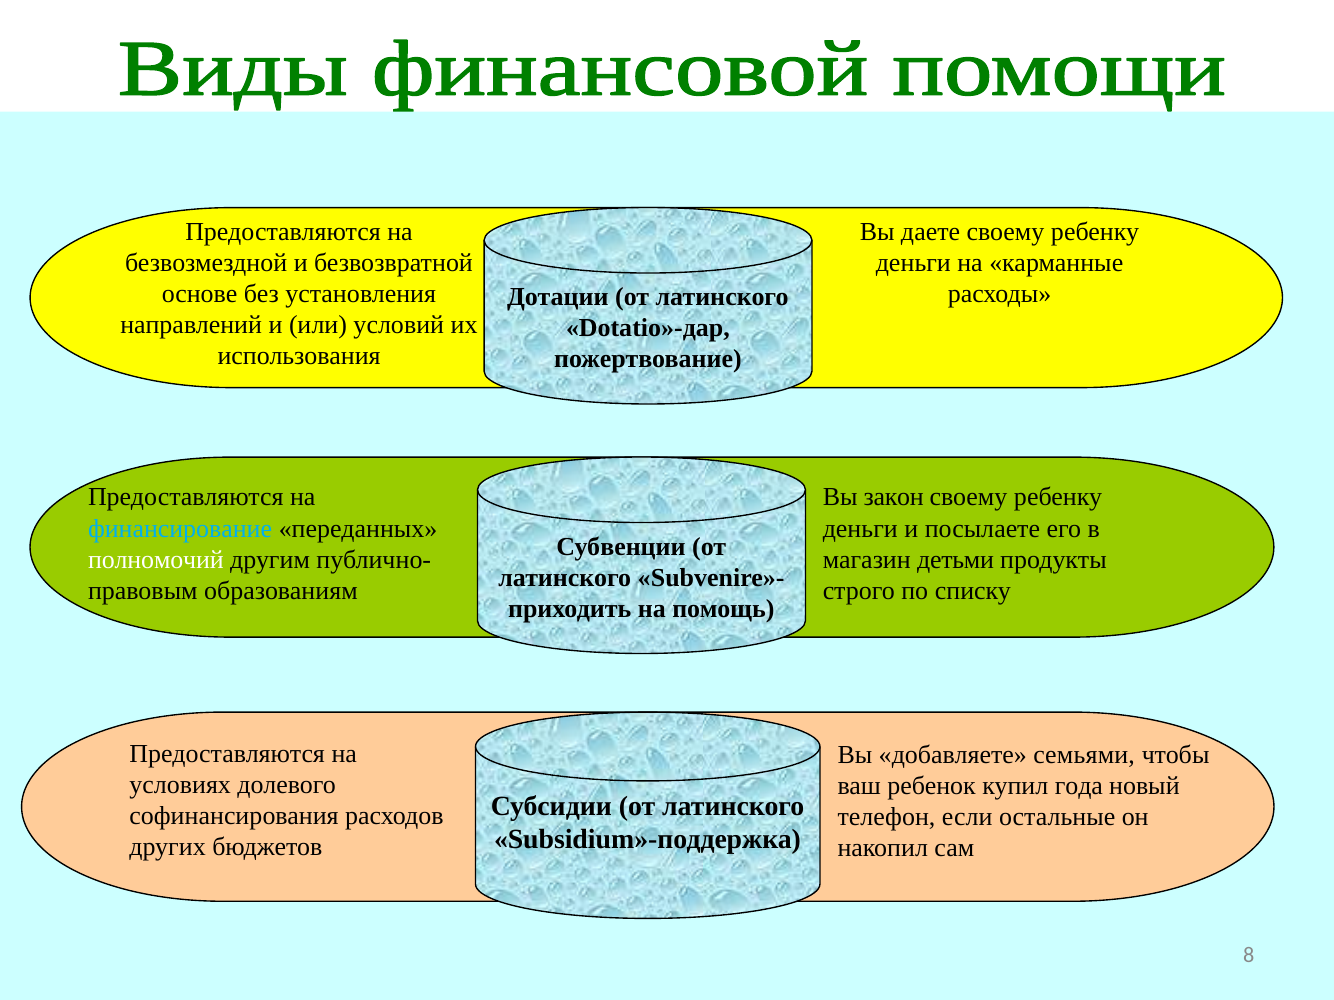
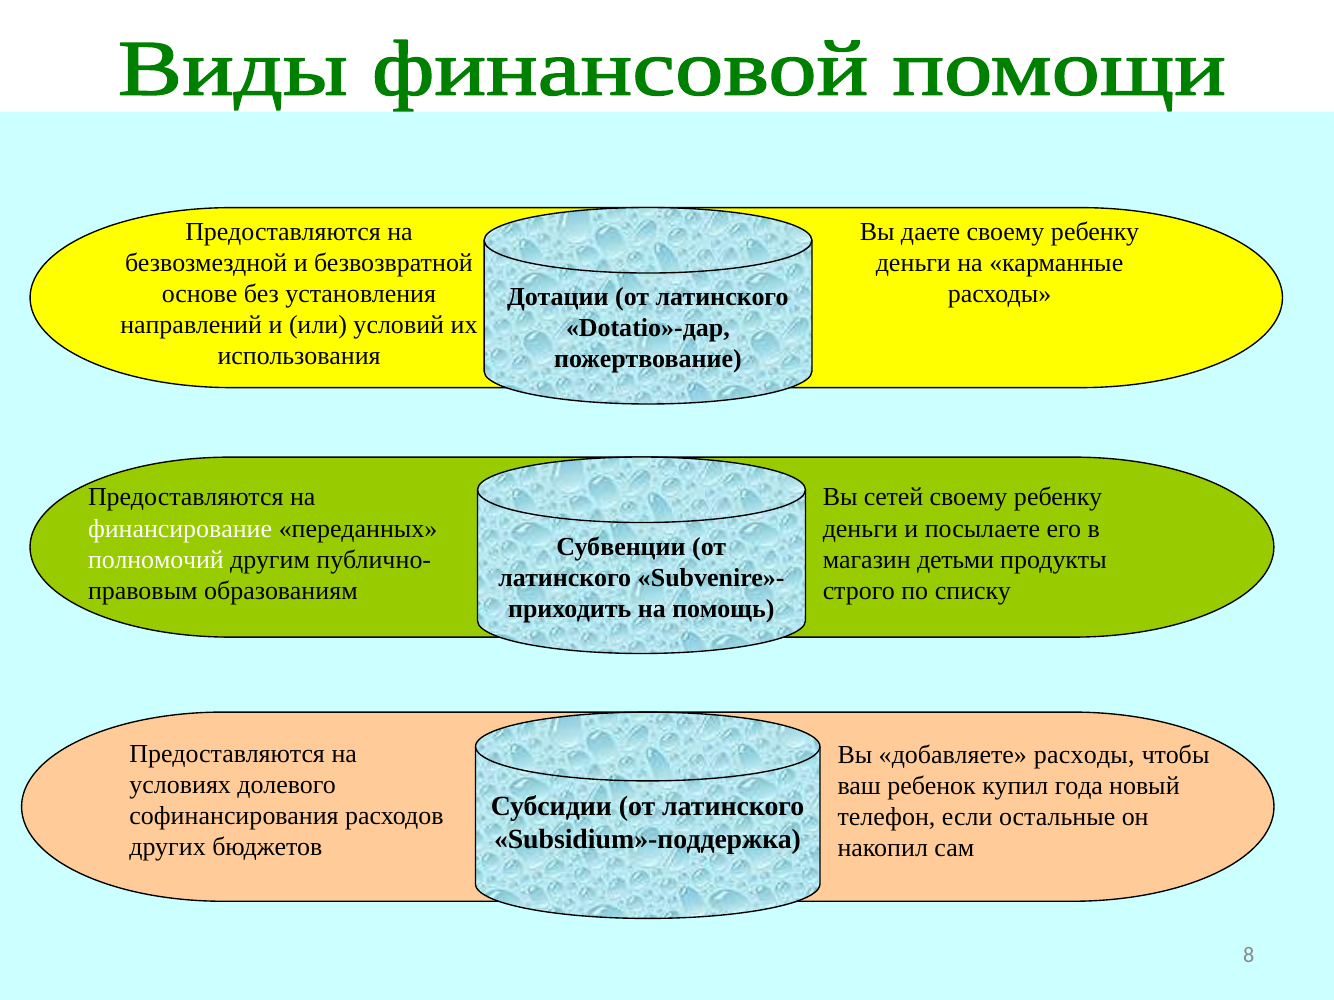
закон: закон -> сетей (894, 498)
финансирование colour: light blue -> white (180, 529)
добавляете семьями: семьями -> расходы (1084, 755)
